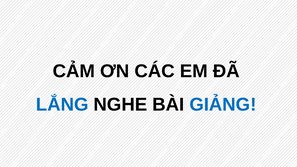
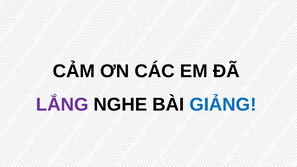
LẮNG colour: blue -> purple (62, 105)
